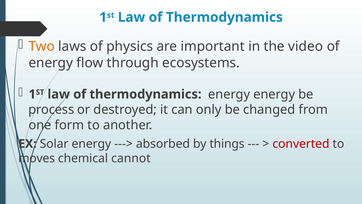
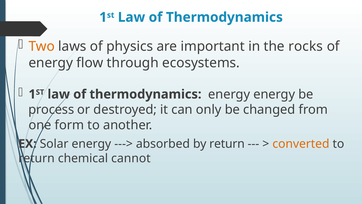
video: video -> rocks (306, 46)
by things: things -> return (227, 144)
converted colour: red -> orange (301, 144)
moves: moves -> return (37, 158)
